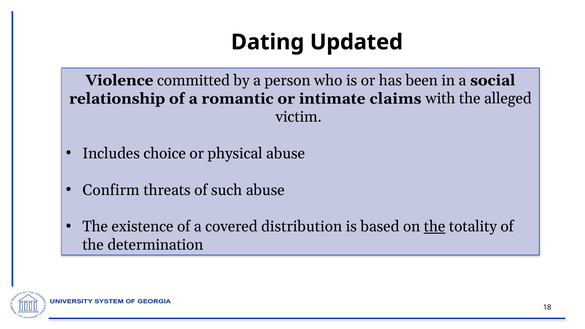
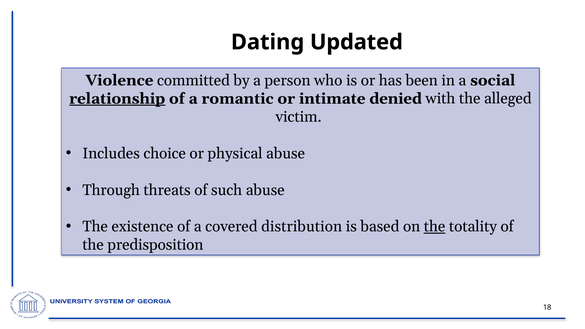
relationship underline: none -> present (117, 99)
claims: claims -> denied (396, 99)
Confirm: Confirm -> Through (111, 190)
determination: determination -> predisposition (155, 245)
